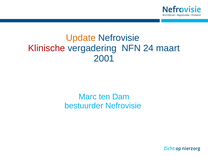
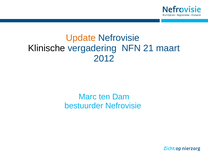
Klinische colour: red -> black (47, 48)
24: 24 -> 21 (148, 48)
2001: 2001 -> 2012 (104, 59)
